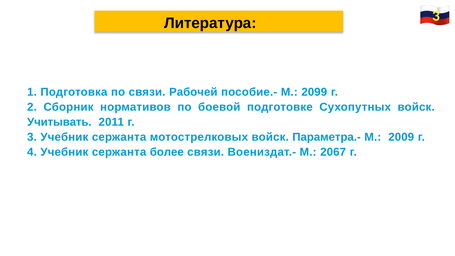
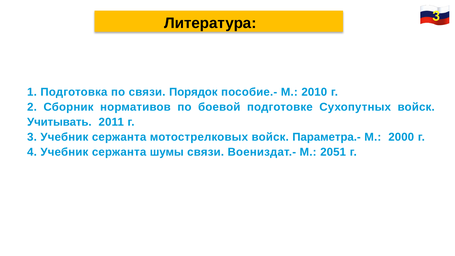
Рабочей: Рабочей -> Порядок (193, 92)
2099: 2099 -> 2010 (314, 92)
2009: 2009 -> 2000 (401, 137)
более: более -> шумы (167, 152)
2067: 2067 -> 2051 (333, 152)
